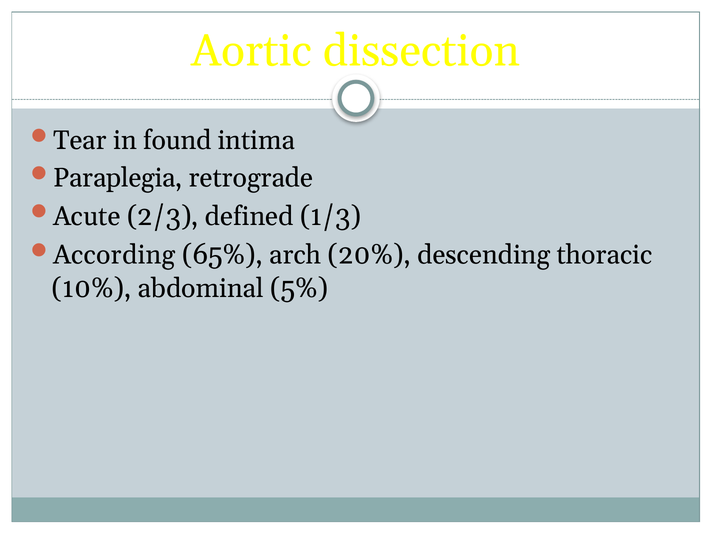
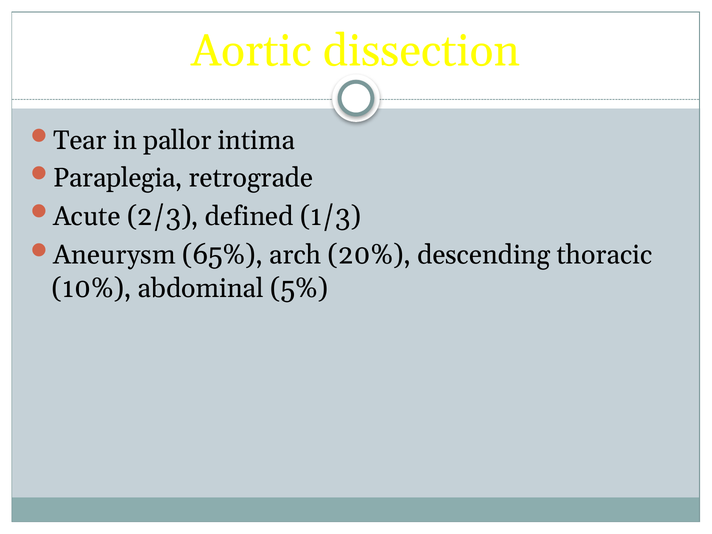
found: found -> pallor (177, 140)
According: According -> Aneurysm (114, 255)
